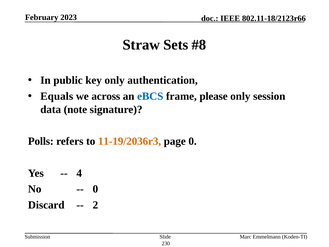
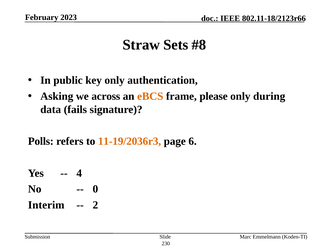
Equals: Equals -> Asking (57, 96)
eBCS colour: blue -> orange (150, 96)
session: session -> during (269, 96)
note: note -> fails (75, 109)
page 0: 0 -> 6 (193, 141)
Discard: Discard -> Interim (46, 205)
